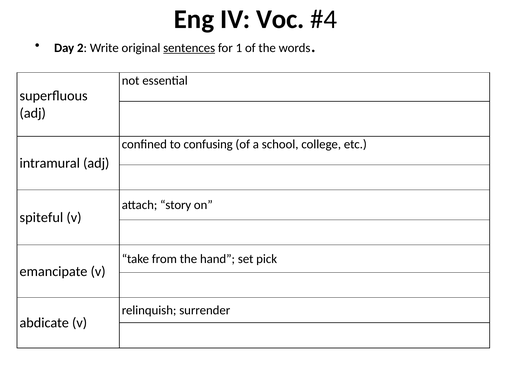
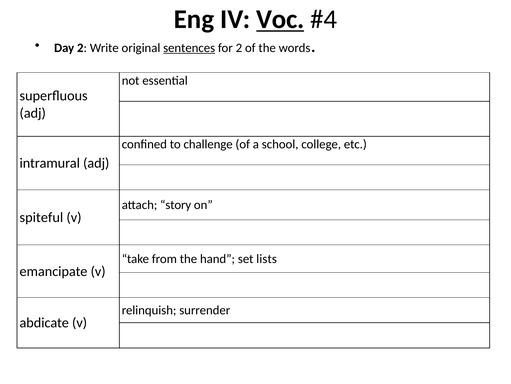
Voc underline: none -> present (280, 19)
for 1: 1 -> 2 (239, 48)
confusing: confusing -> challenge (208, 144)
pick: pick -> lists (267, 258)
